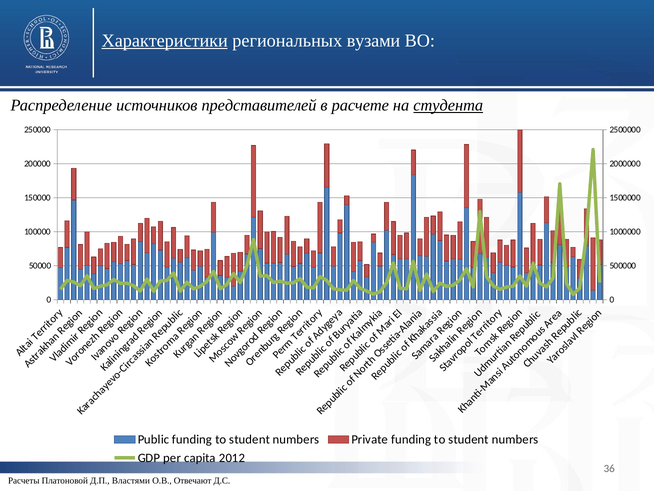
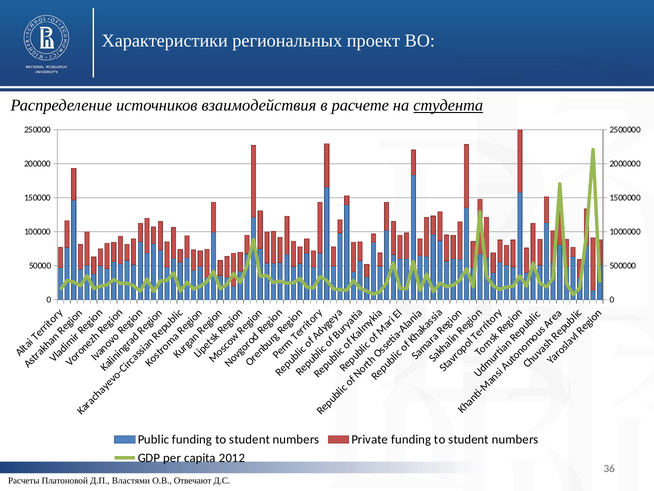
Характеристики underline: present -> none (165, 41)
вузами: вузами -> проект (373, 41)
представителей: представителей -> взаимодействия (259, 105)
